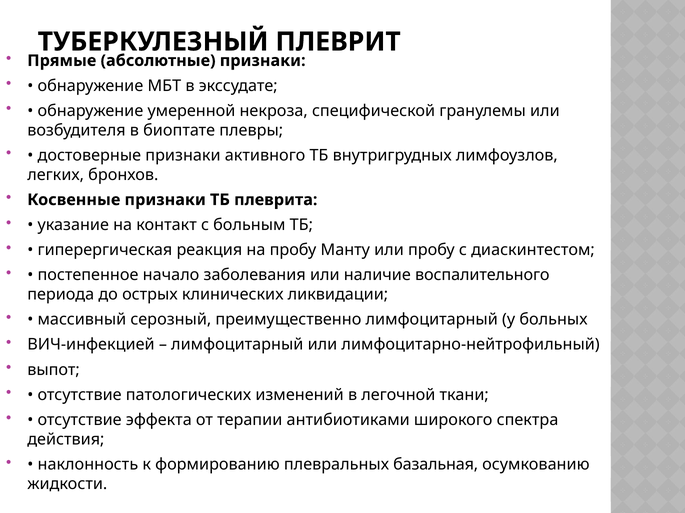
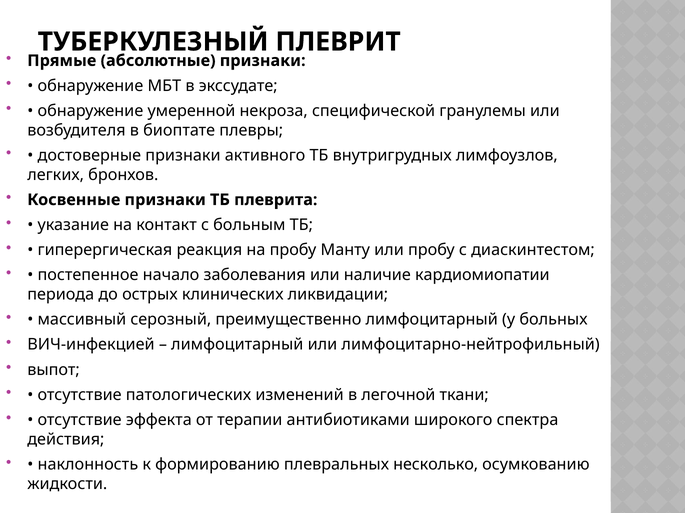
воспалительного: воспалительного -> кардиомиопатии (482, 275)
базальная: базальная -> несколько (436, 465)
